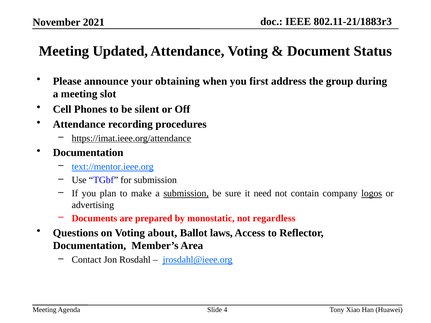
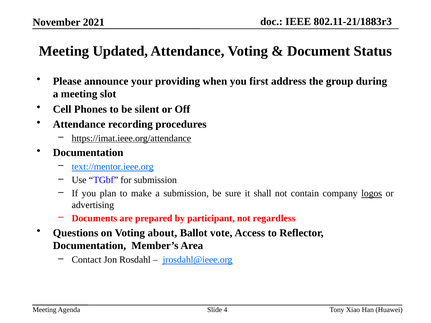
obtaining: obtaining -> providing (178, 81)
submission underline: present -> none (186, 194)
need: need -> shall (263, 194)
monostatic: monostatic -> participant (211, 219)
laws: laws -> vote (221, 233)
